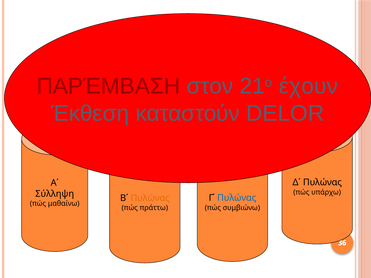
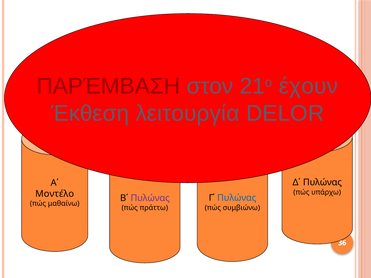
καταστούν: καταστούν -> λειτουργία (187, 113)
Σύλληψη: Σύλληψη -> Μοντέλo (55, 194)
Πυλώνας colour: orange -> purple (150, 198)
